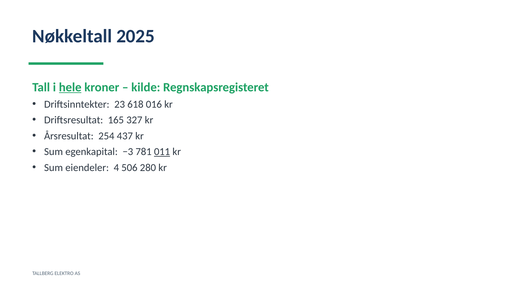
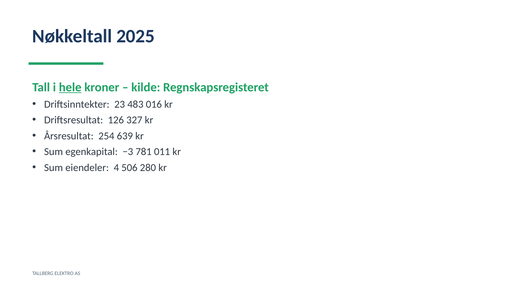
618: 618 -> 483 (135, 104)
165: 165 -> 126 (116, 120)
437: 437 -> 639 (125, 136)
011 underline: present -> none (162, 152)
